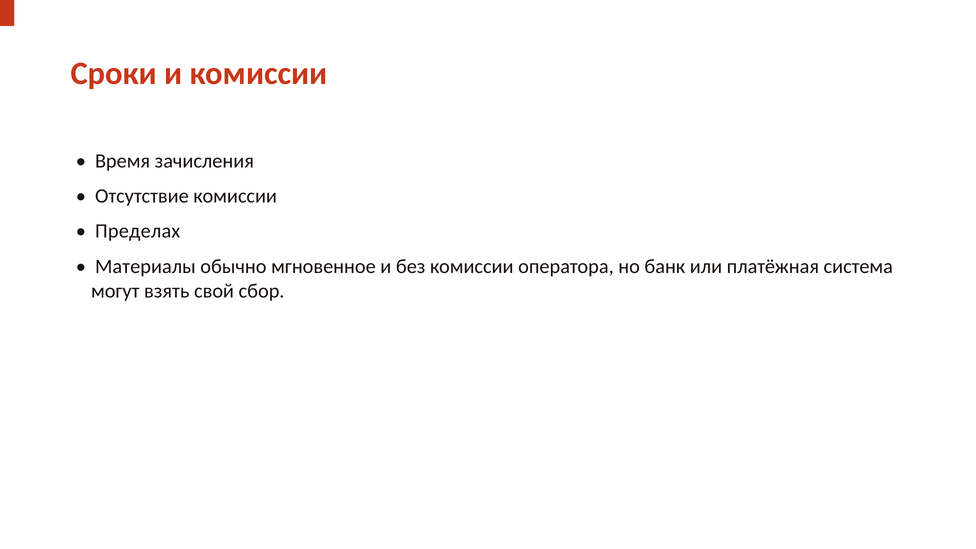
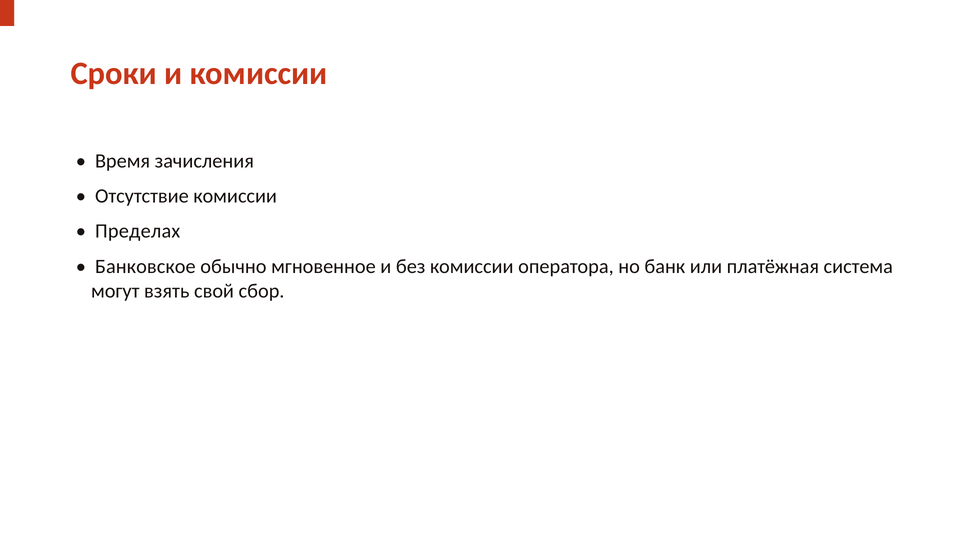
Материалы: Материалы -> Банковское (145, 267)
